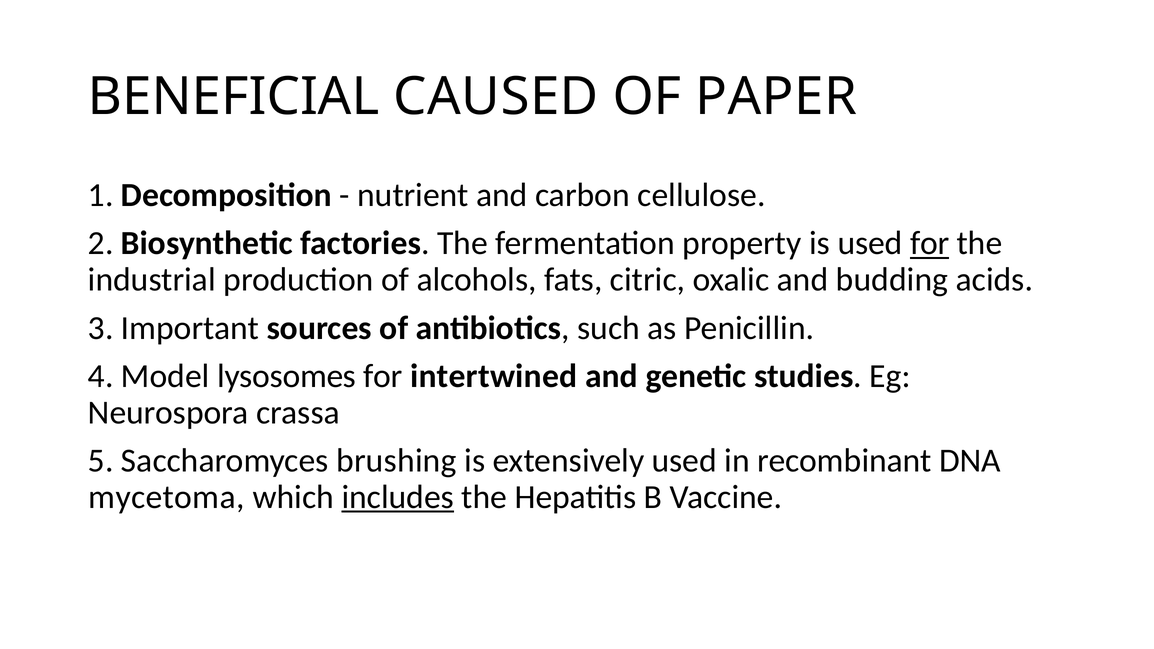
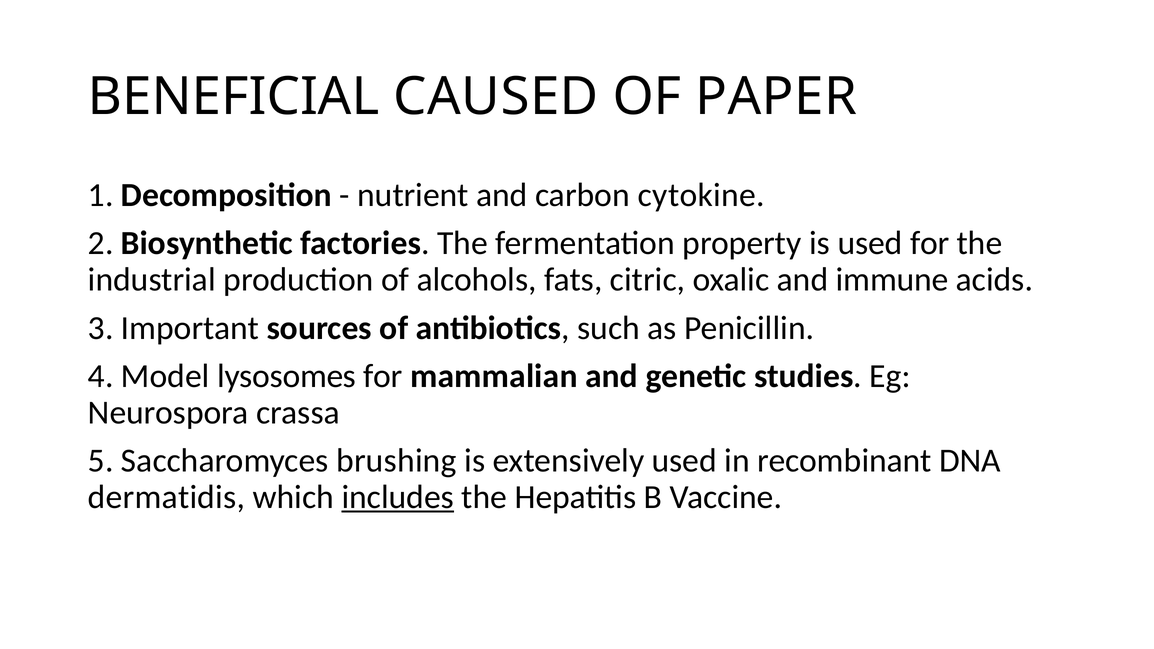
cellulose: cellulose -> cytokine (701, 195)
for underline: present -> none (930, 243)
budding: budding -> immune (892, 280)
intertwined: intertwined -> mammalian (494, 376)
mycetoma: mycetoma -> dermatidis (166, 497)
